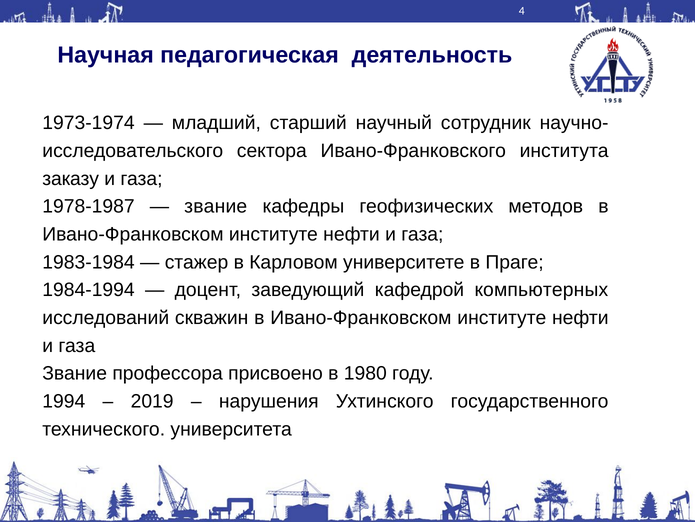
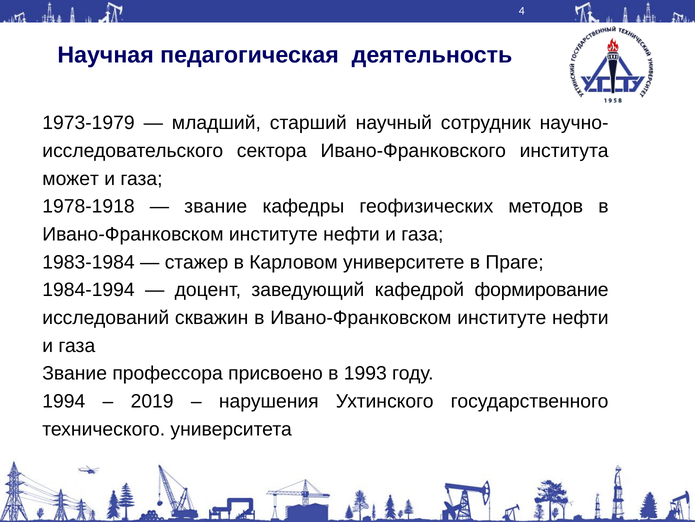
1973-1974: 1973-1974 -> 1973-1979 (89, 123)
заказу: заказу -> может (71, 178)
1978-1987: 1978-1987 -> 1978-1918 (89, 206)
компьютерных: компьютерных -> формирование (542, 290)
1980: 1980 -> 1993 (365, 373)
